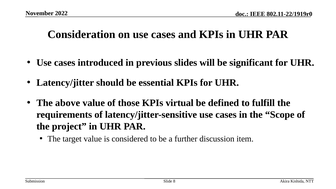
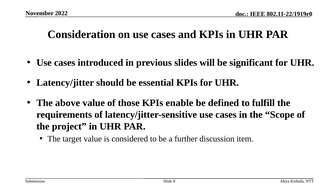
virtual: virtual -> enable (179, 103)
